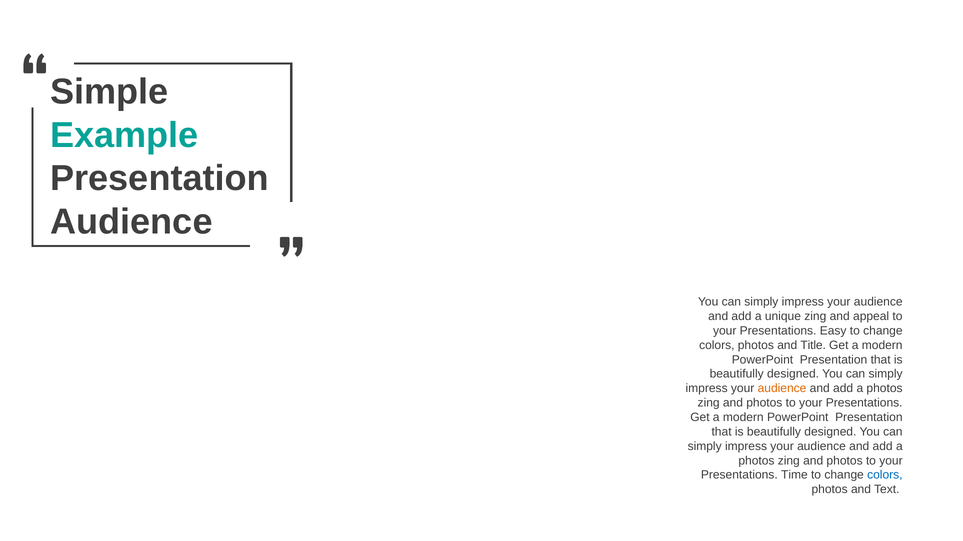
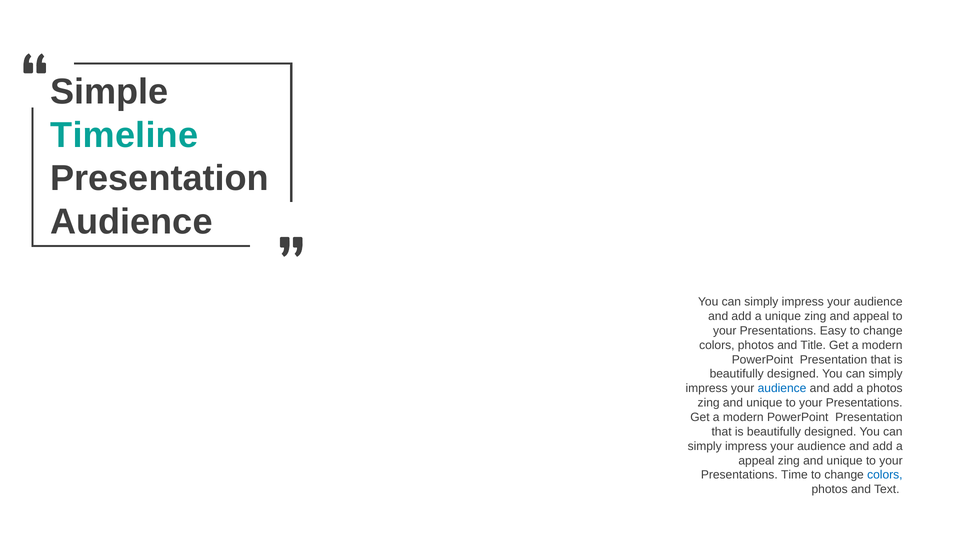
Example: Example -> Timeline (124, 135)
audience colour: orange -> blue (782, 389)
photos: photos -> unique (764, 403)
photos: photos -> appeal (756, 461)
photos: photos -> unique (845, 461)
